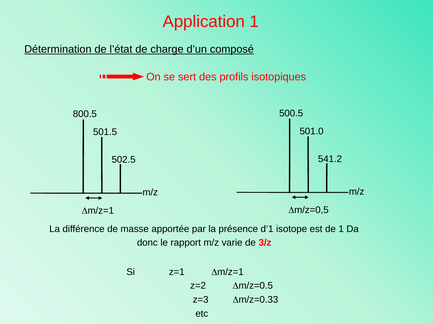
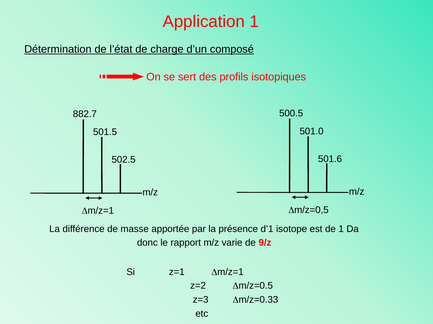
800.5: 800.5 -> 882.7 (85, 114)
541.2: 541.2 -> 501.6 (330, 159)
3/z: 3/z -> 9/z (265, 243)
